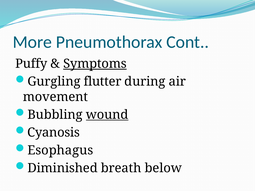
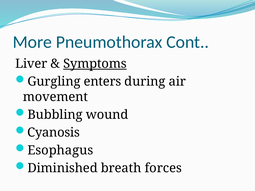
Puffy: Puffy -> Liver (31, 64)
flutter: flutter -> enters (103, 82)
wound underline: present -> none (107, 115)
below: below -> forces (163, 168)
